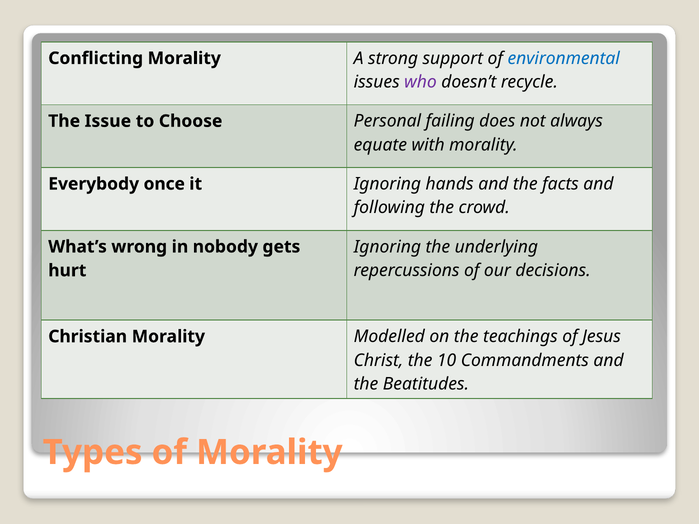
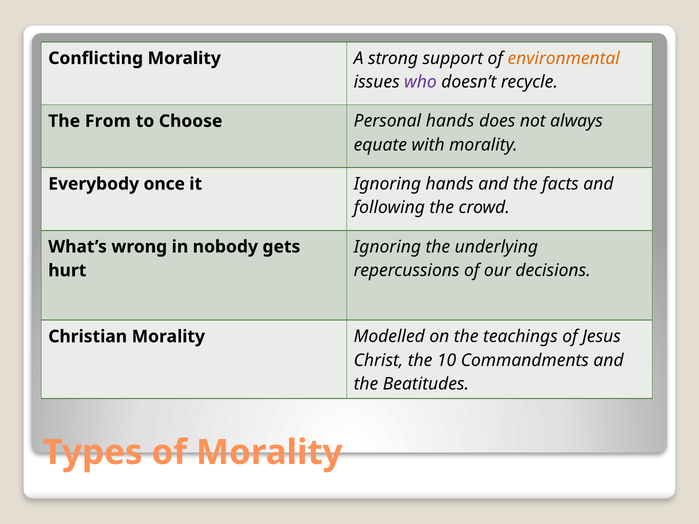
environmental colour: blue -> orange (564, 58)
Issue: Issue -> From (108, 121)
Personal failing: failing -> hands (450, 121)
